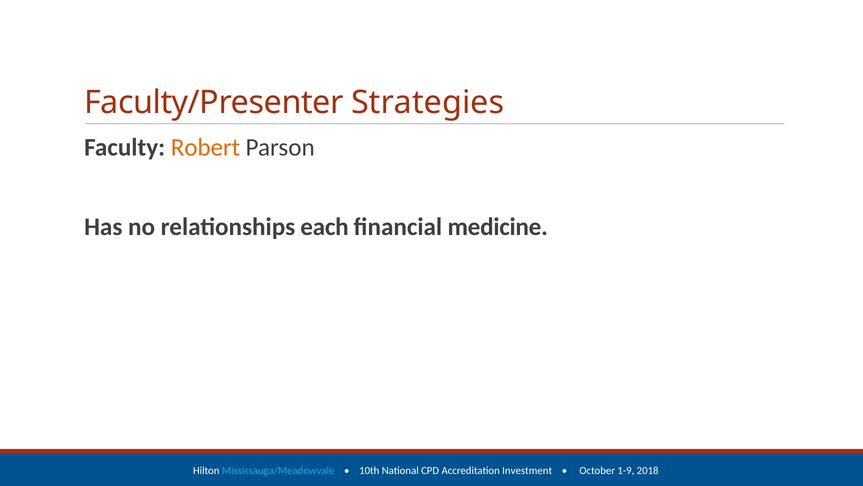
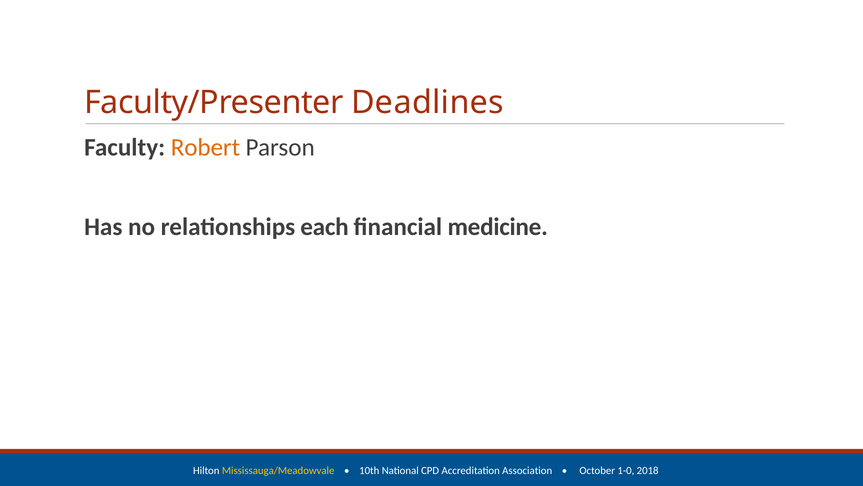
Strategies: Strategies -> Deadlines (428, 102)
Mississauga/Meadowvale colour: light blue -> yellow (278, 470)
Investment: Investment -> Association (527, 470)
1-9: 1-9 -> 1-0 (626, 470)
